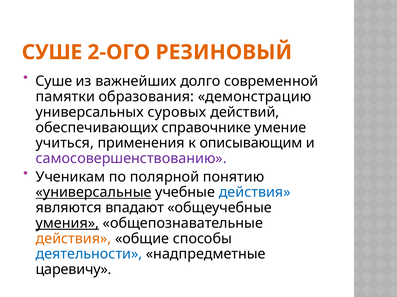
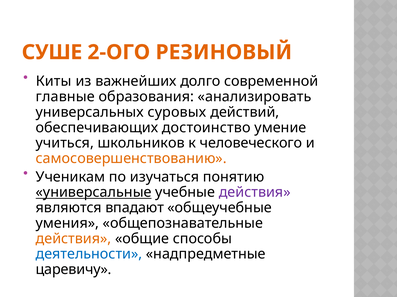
Суше: Суше -> Киты (54, 81)
памятки: памятки -> главные (65, 97)
демонстрацию: демонстрацию -> анализировать (255, 97)
справочнике: справочнике -> достоинство (206, 128)
применения: применения -> школьников (141, 143)
описывающим: описывающим -> человеческого (251, 143)
самосовершенствованию colour: purple -> orange (131, 159)
полярной: полярной -> изучаться (165, 177)
действия colour: blue -> purple (255, 193)
умения underline: present -> none (67, 224)
